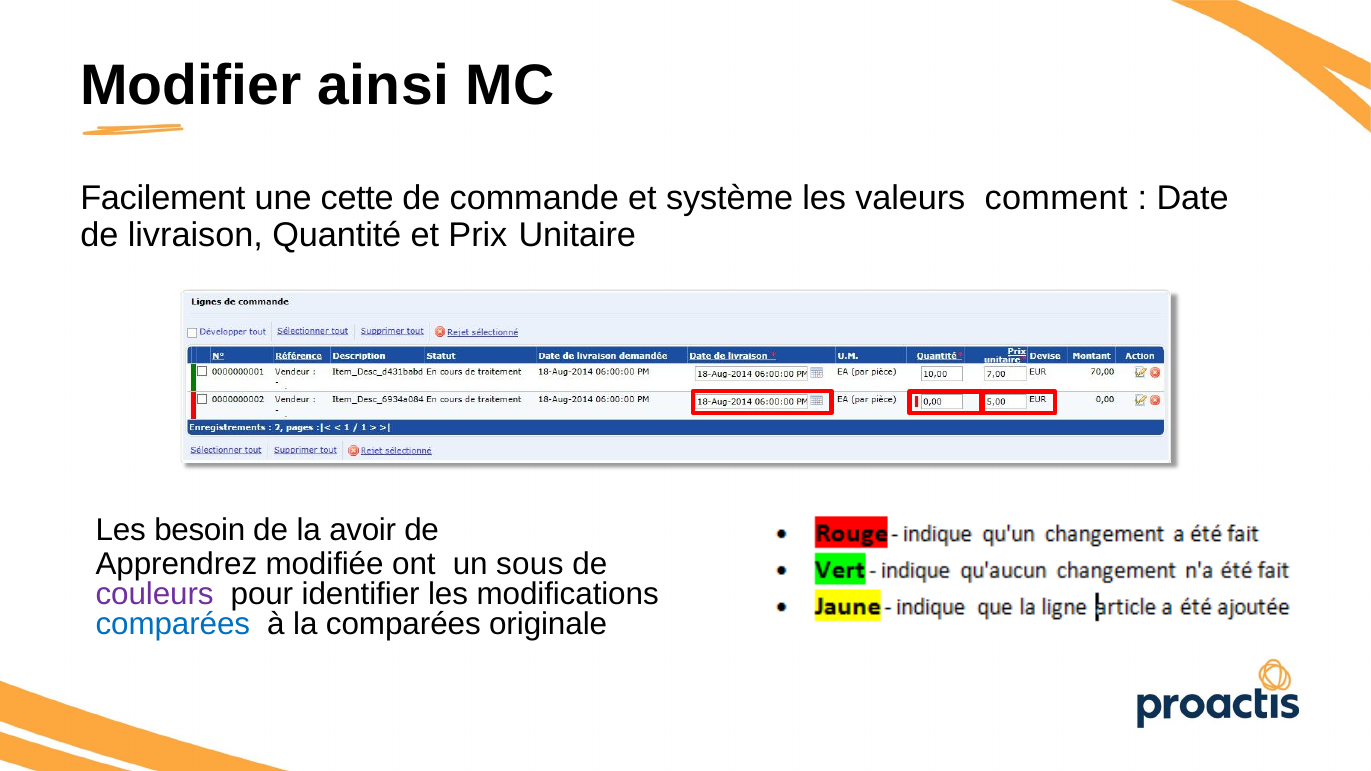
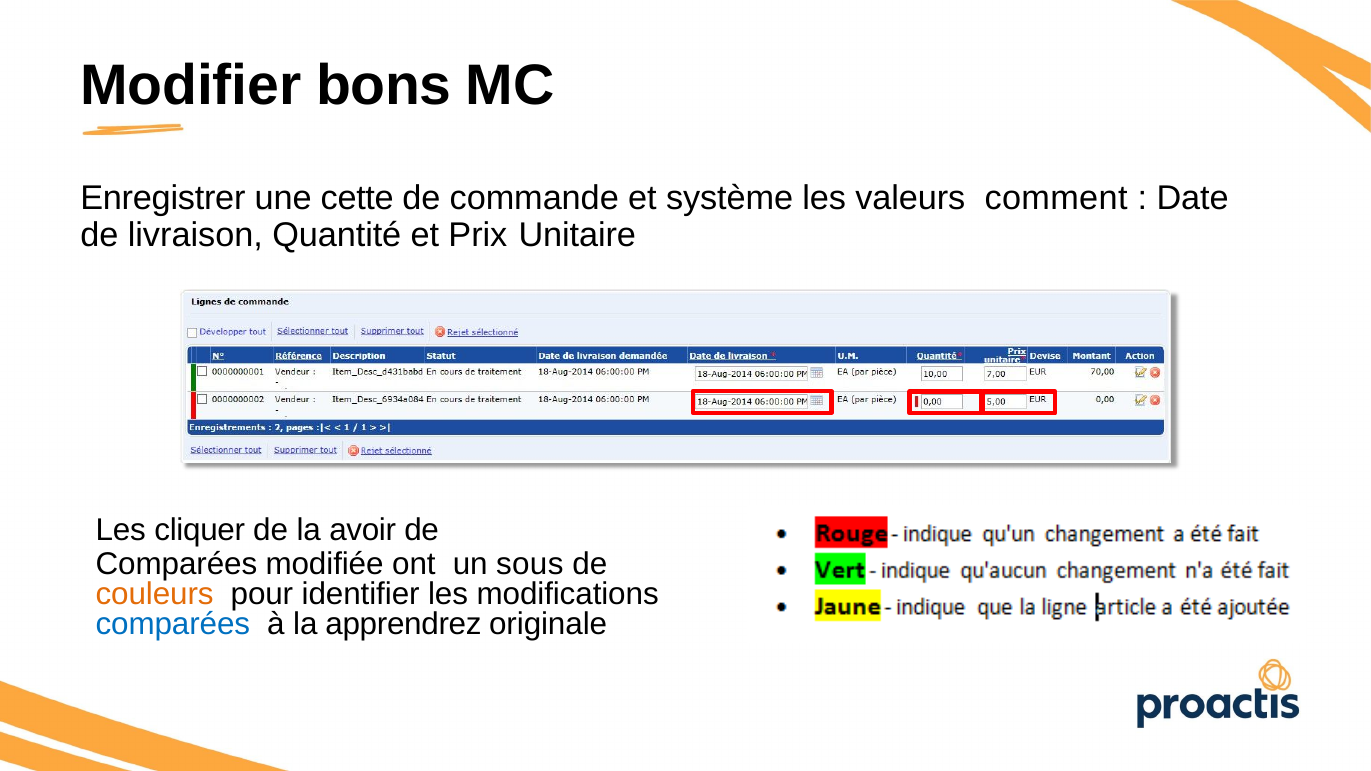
ainsi: ainsi -> bons (384, 86)
Facilement: Facilement -> Enregistrer (163, 198)
besoin: besoin -> cliquer (200, 531)
Apprendrez: Apprendrez -> Comparées (176, 564)
couleurs colour: purple -> orange (155, 594)
la comparées: comparées -> apprendrez (403, 624)
